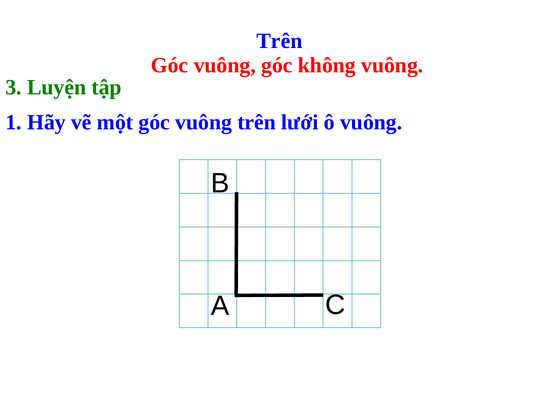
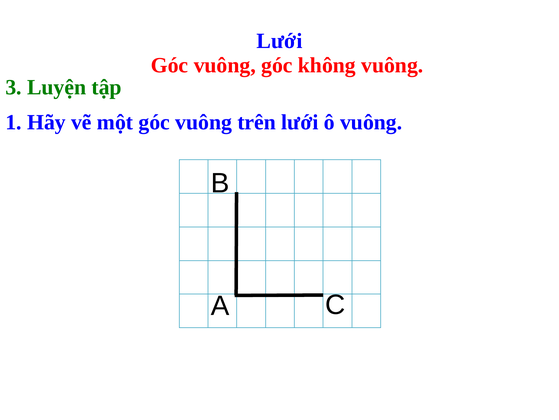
Trên: Trên -> Lưới (279, 41)
